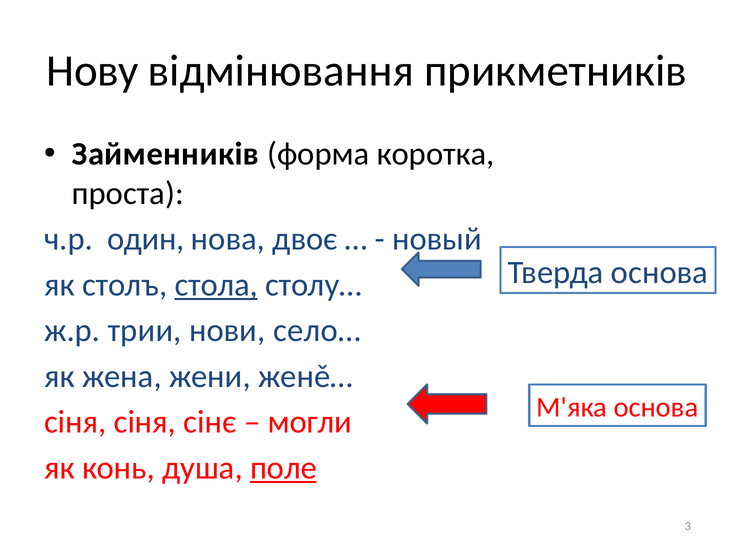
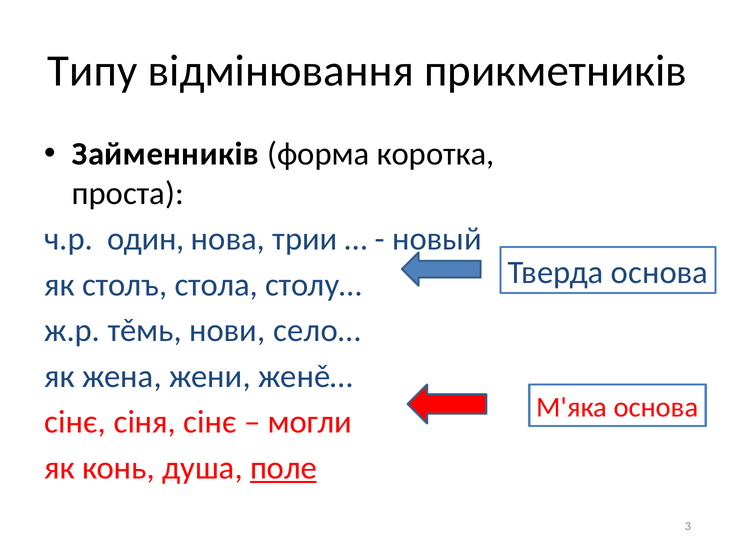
Нову: Нову -> Типу (92, 71)
двоє: двоє -> трии (305, 239)
стола underline: present -> none (216, 285)
трии: трии -> тěмь (145, 331)
сіня: сіня -> сінє (75, 422)
